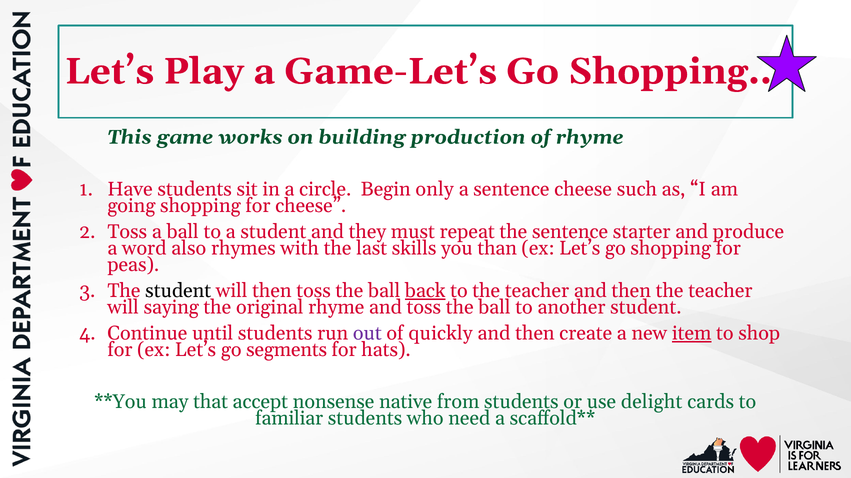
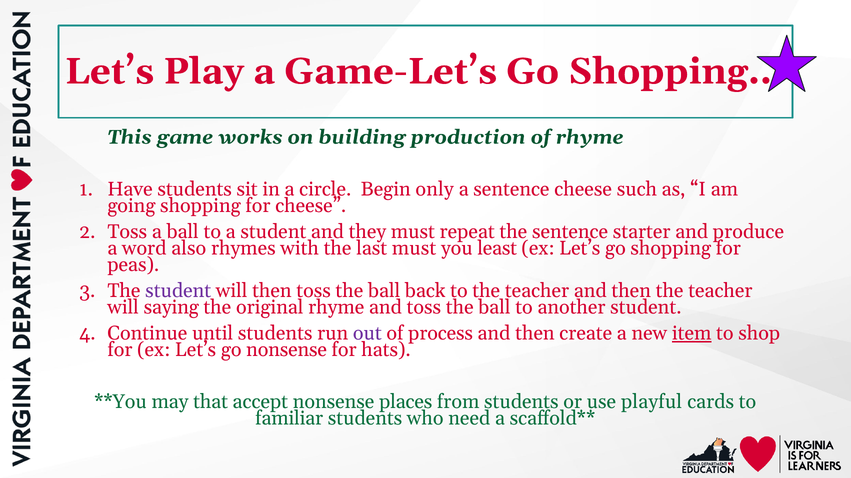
last skills: skills -> must (414, 249)
than: than -> least (497, 249)
student colour: black -> purple (178, 291)
back underline: present -> none (425, 291)
quickly: quickly -> process (441, 334)
go segments: segments -> nonsense (287, 350)
native: native -> places (406, 402)
delight: delight -> playful (652, 402)
